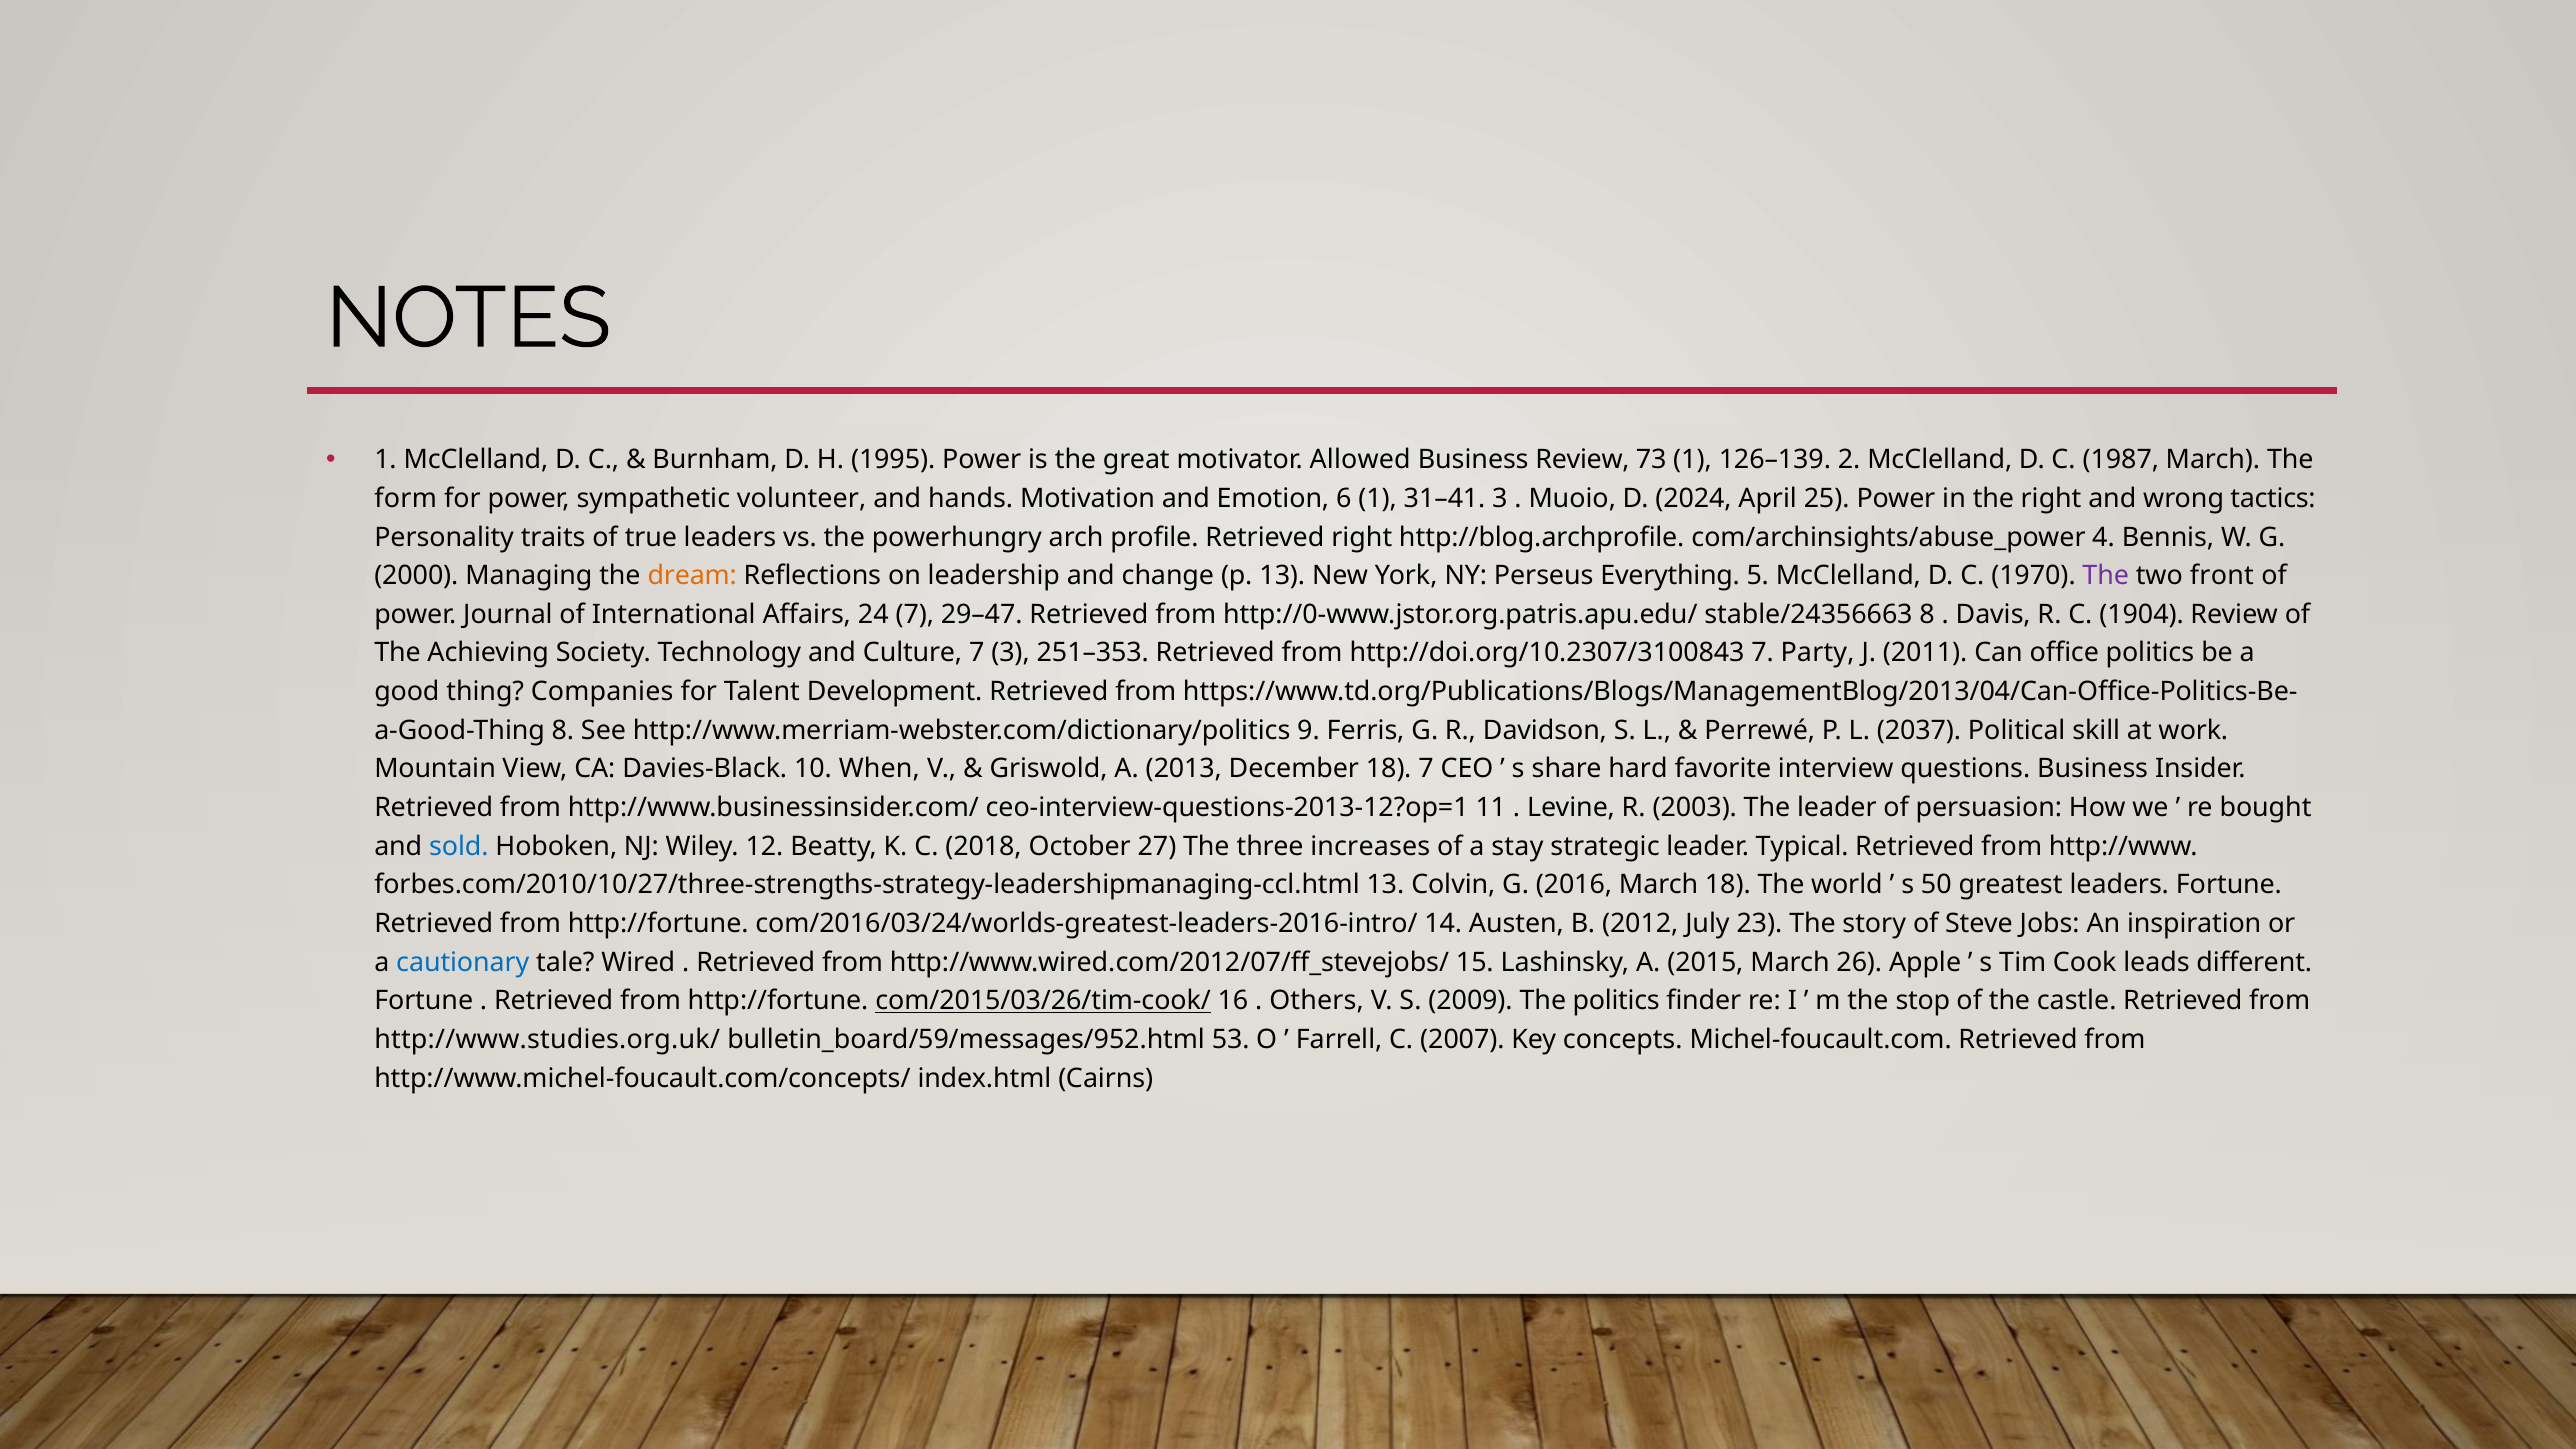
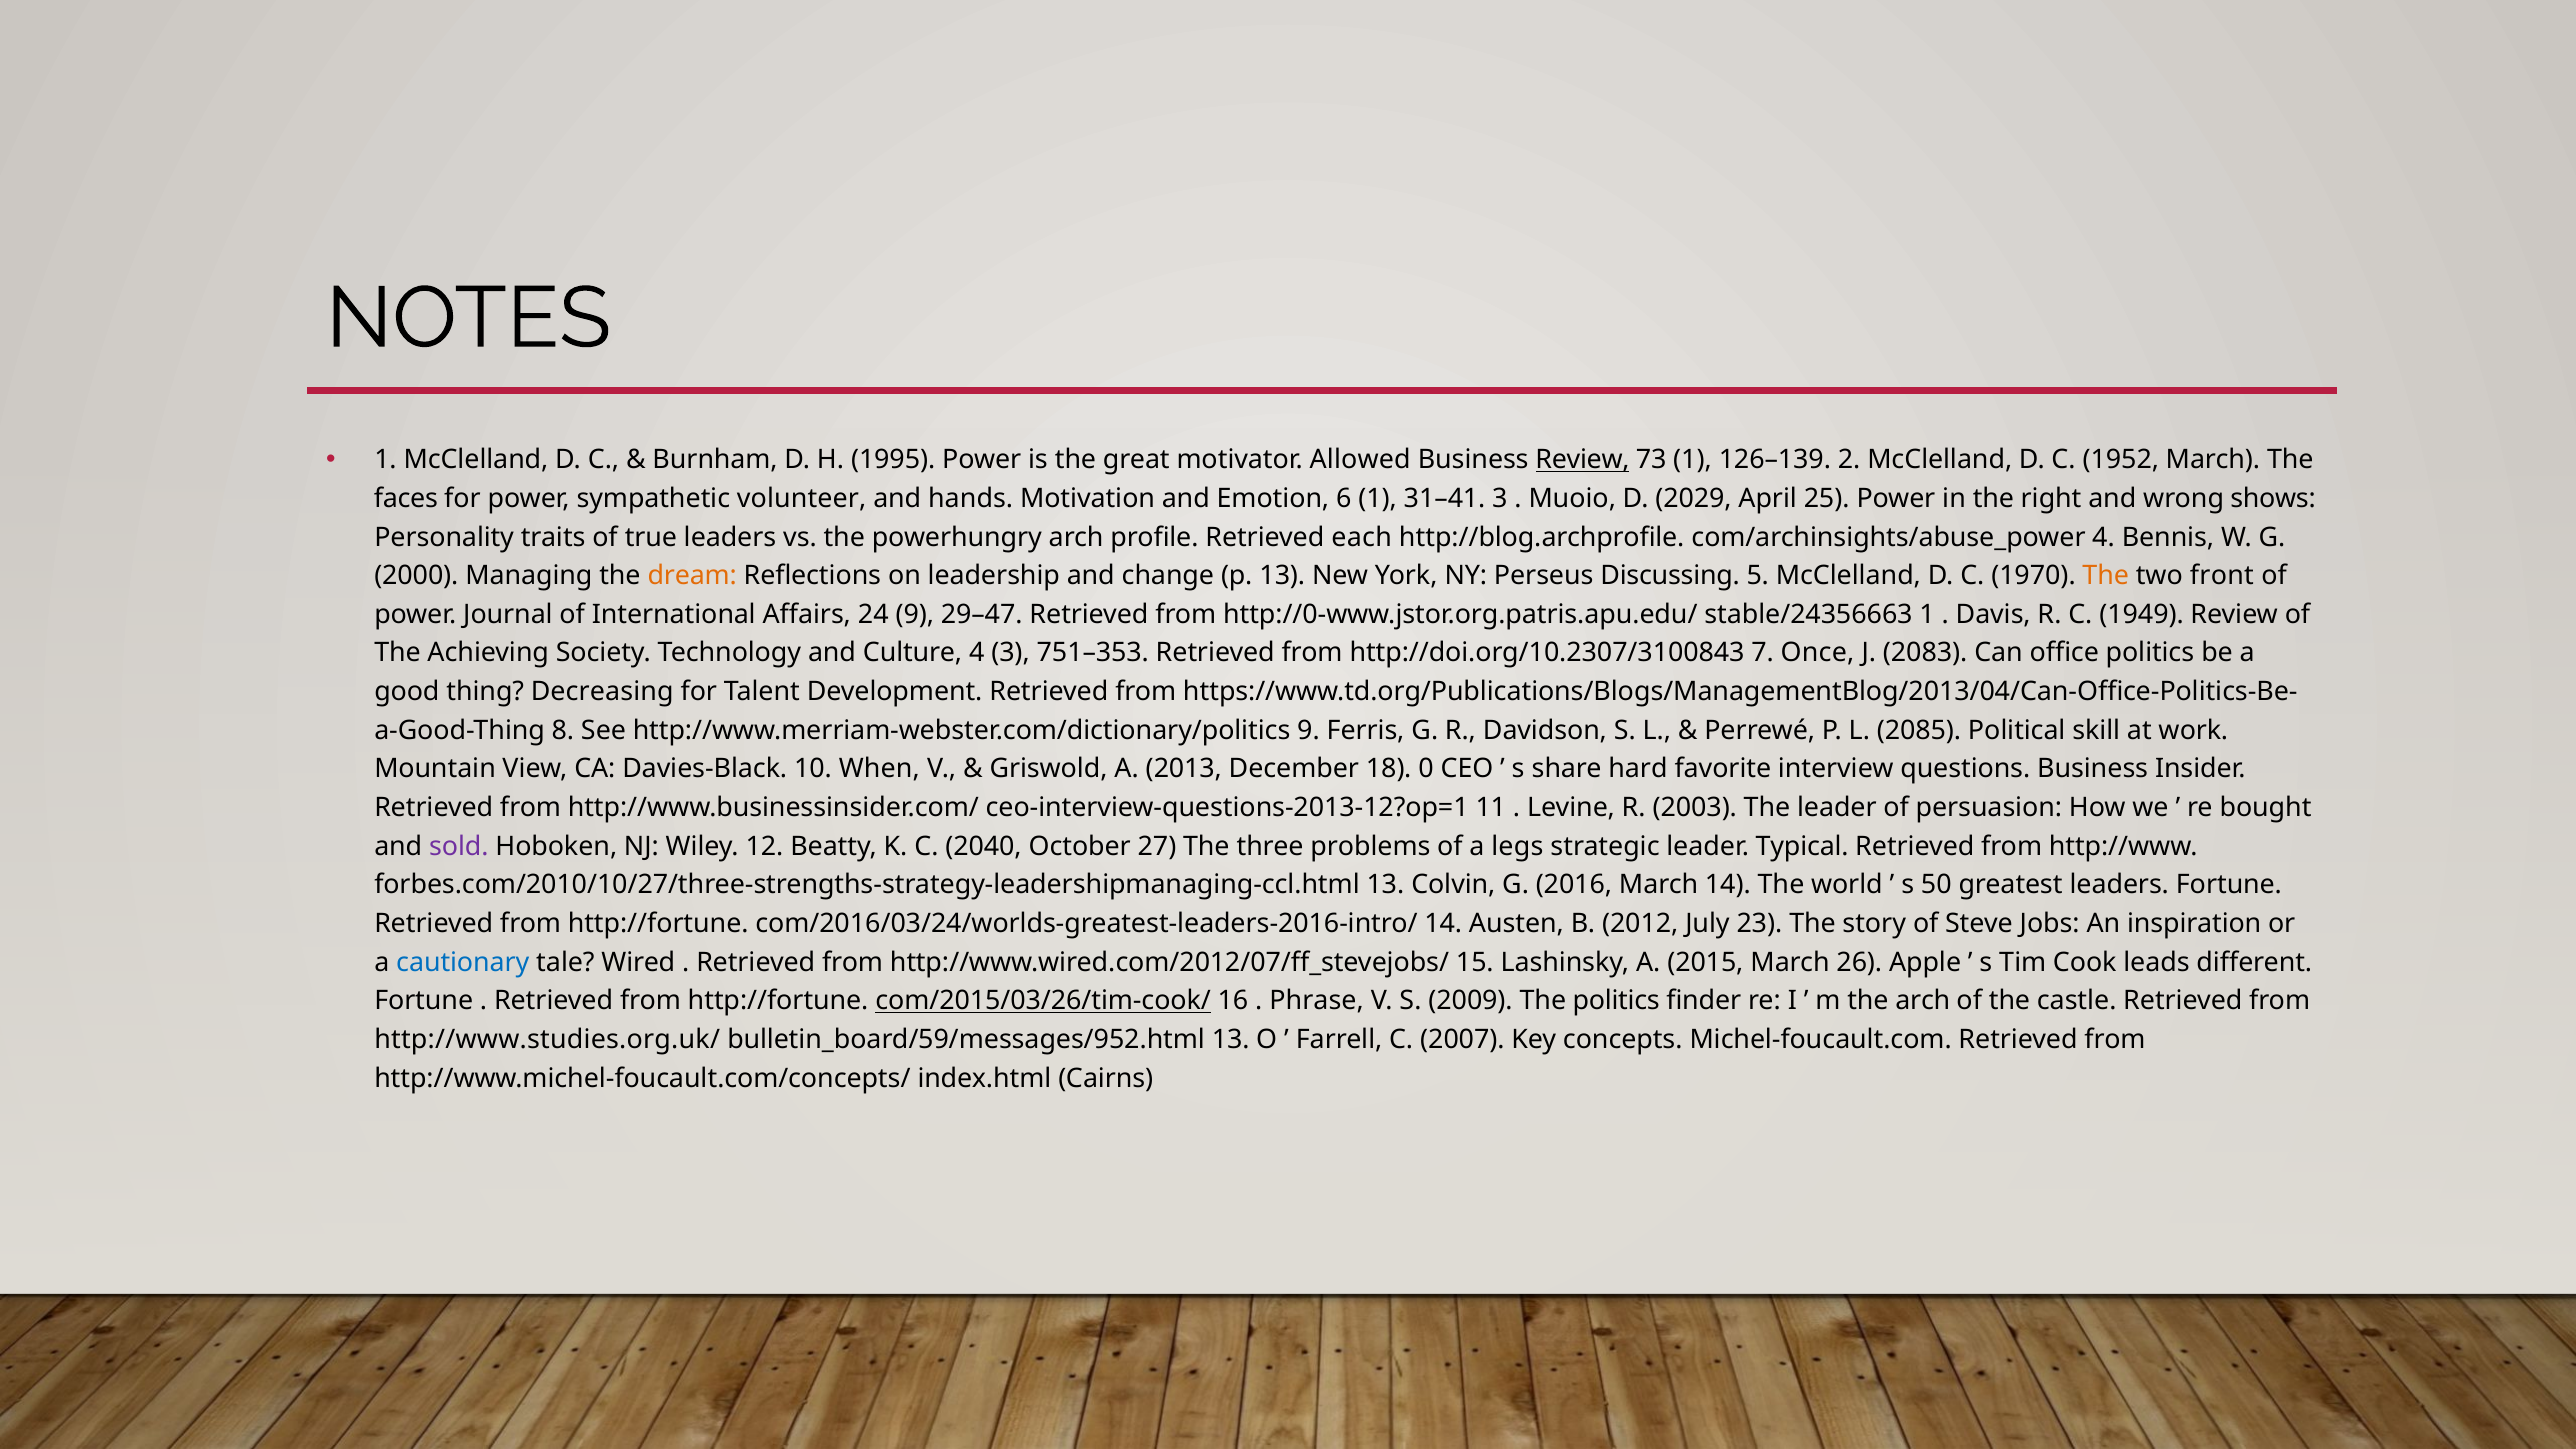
Review underline: none -> present (1582, 460)
1987: 1987 -> 1952 (2121, 460)
form: form -> faces (406, 499)
2024: 2024 -> 2029 (1693, 499)
tactics: tactics -> shows (2273, 499)
Retrieved right: right -> each (1362, 537)
Everything: Everything -> Discussing (1670, 576)
The colour: purple -> orange (2106, 576)
24 7: 7 -> 9 (915, 614)
stable/24356663 8: 8 -> 1 (1927, 614)
1904: 1904 -> 1949 (2142, 614)
Culture 7: 7 -> 4 (977, 653)
251–353: 251–353 -> 751–353 (1093, 653)
Party: Party -> Once (1818, 653)
2011: 2011 -> 2083 (1925, 653)
Companies: Companies -> Decreasing (602, 692)
2037: 2037 -> 2085 (1919, 730)
18 7: 7 -> 0 (1426, 769)
sold colour: blue -> purple (459, 846)
2018: 2018 -> 2040 (983, 846)
increases: increases -> problems (1370, 846)
stay: stay -> legs (1517, 846)
March 18: 18 -> 14 (1728, 885)
Others: Others -> Phrase (1317, 1001)
the stop: stop -> arch (1923, 1001)
bulletin_board/59/messages/952.html 53: 53 -> 13 (1231, 1040)
